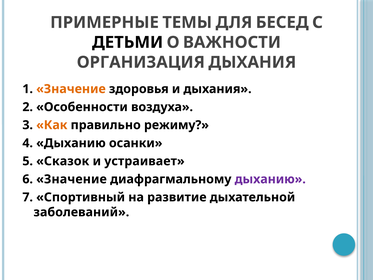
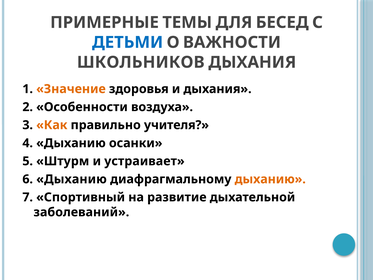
ДЕТЬМИ colour: black -> blue (128, 42)
ОРГАНИЗАЦИЯ: ОРГАНИЗАЦИЯ -> ШКОЛЬНИКОВ (141, 62)
режиму: режиму -> учителя (176, 125)
Сказок: Сказок -> Штурм (63, 161)
6 Значение: Значение -> Дыханию (72, 179)
дыханию colour: purple -> orange (270, 179)
